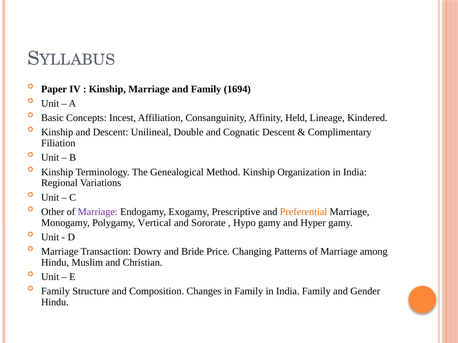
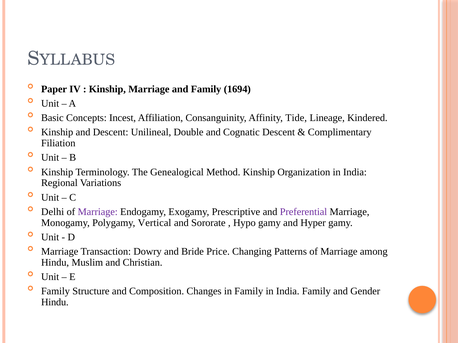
Held: Held -> Tide (296, 118)
Other: Other -> Delhi (53, 212)
Preferential colour: orange -> purple (304, 212)
